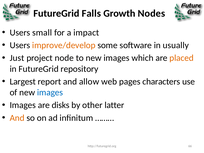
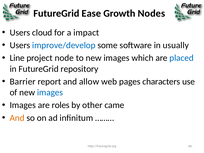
Falls: Falls -> Ease (91, 13)
small: small -> cloud (42, 33)
improve/develop colour: orange -> blue (64, 45)
Just: Just -> Line (17, 58)
placed colour: orange -> blue (182, 58)
Largest: Largest -> Barrier (23, 82)
disks: disks -> roles (61, 105)
latter: latter -> came (114, 105)
